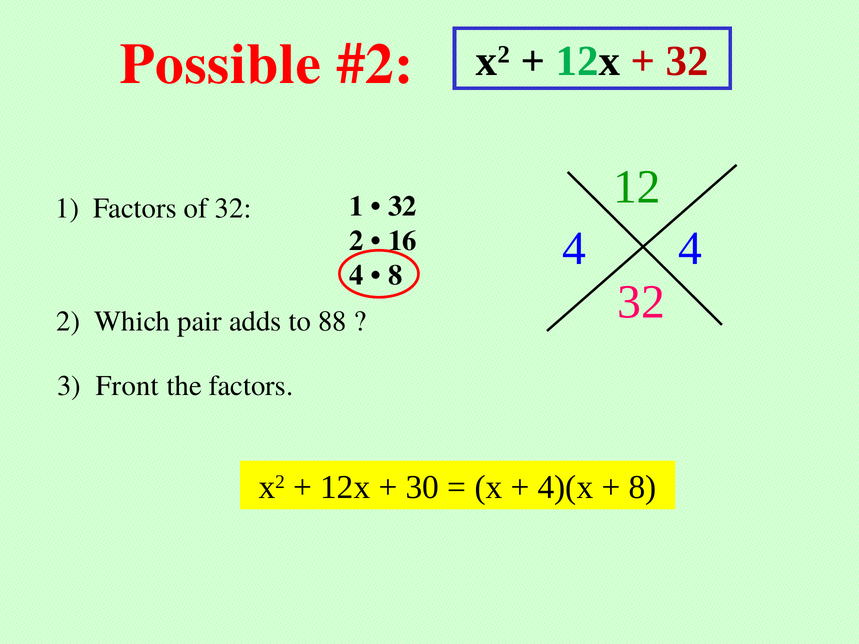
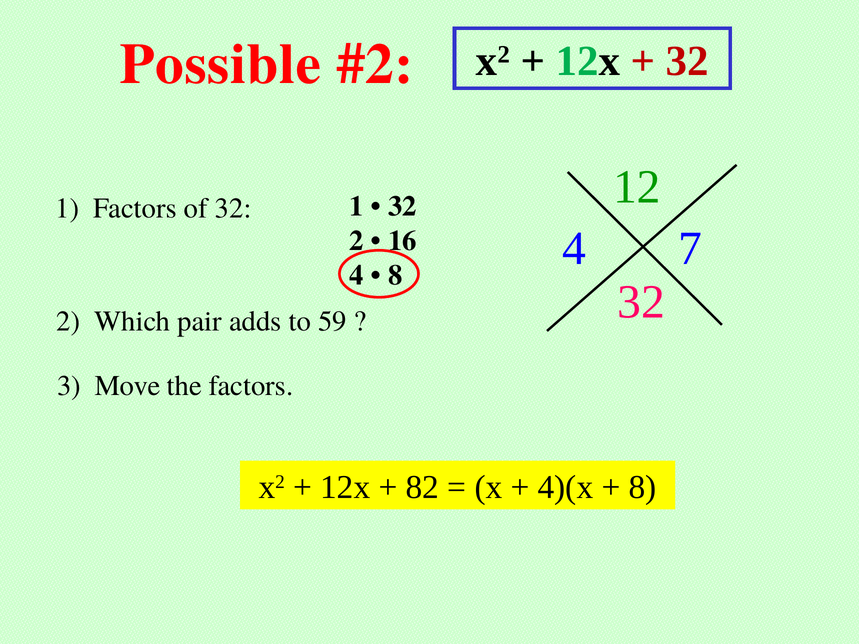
4 4: 4 -> 7 (690, 249)
88: 88 -> 59 (332, 321)
Front: Front -> Move (128, 386)
30: 30 -> 82 (422, 488)
